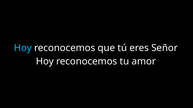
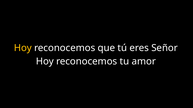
Hoy colour: light blue -> yellow (23, 48)
